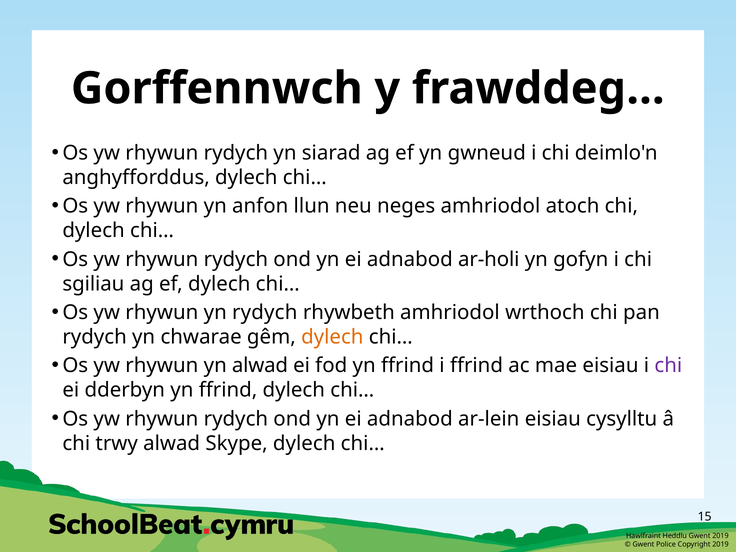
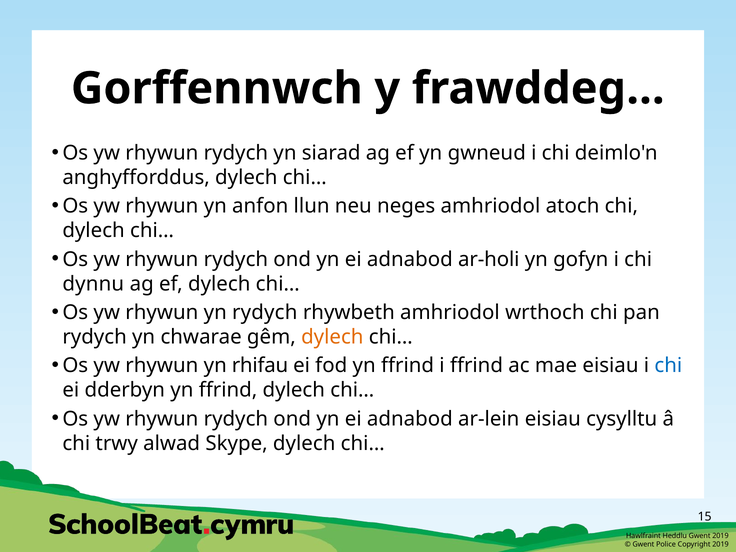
sgiliau: sgiliau -> dynnu (93, 284)
yn alwad: alwad -> rhifau (260, 366)
chi colour: purple -> blue (668, 366)
